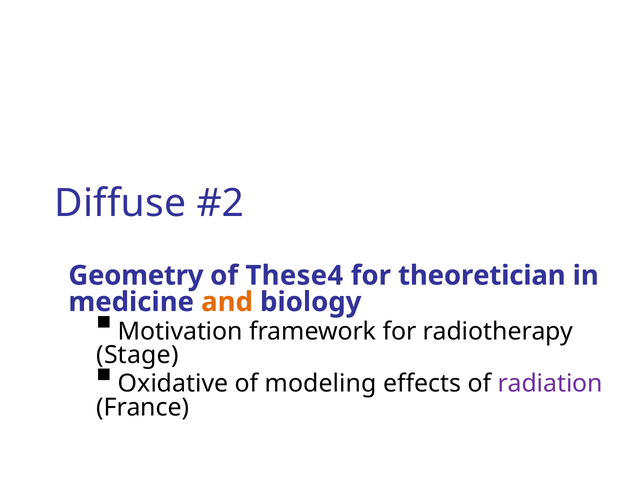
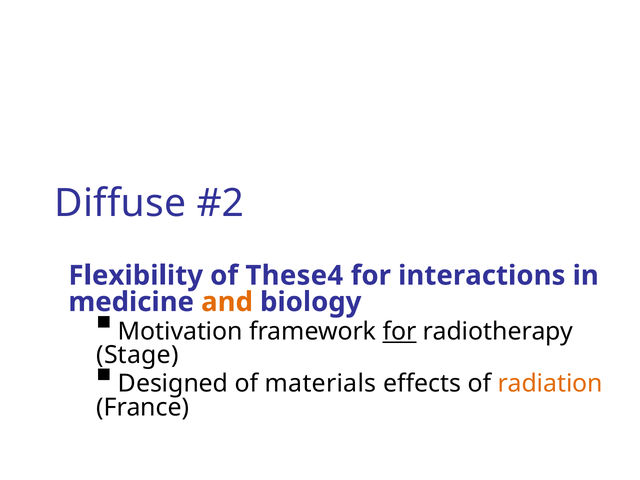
Geometry: Geometry -> Flexibility (136, 276)
theoretician: theoretician -> interactions (482, 276)
for underline: none -> present (400, 331)
Oxidative: Oxidative -> Designed (173, 384)
modeling: modeling -> materials (321, 384)
radiation colour: purple -> orange (550, 384)
